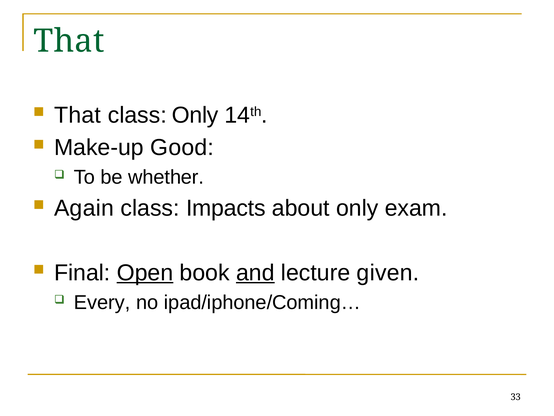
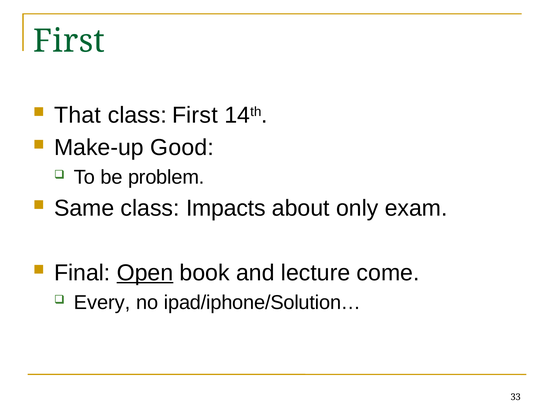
That: That -> First (69, 41)
class Only: Only -> First (195, 115)
whether: whether -> problem (166, 177)
Again: Again -> Same (84, 208)
and underline: present -> none (255, 272)
given: given -> come (388, 272)
ipad/iphone/Coming…: ipad/iphone/Coming… -> ipad/iphone/Solution… (262, 302)
